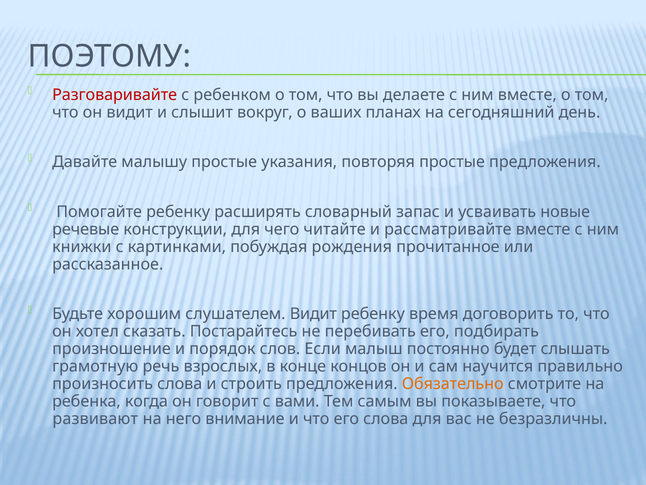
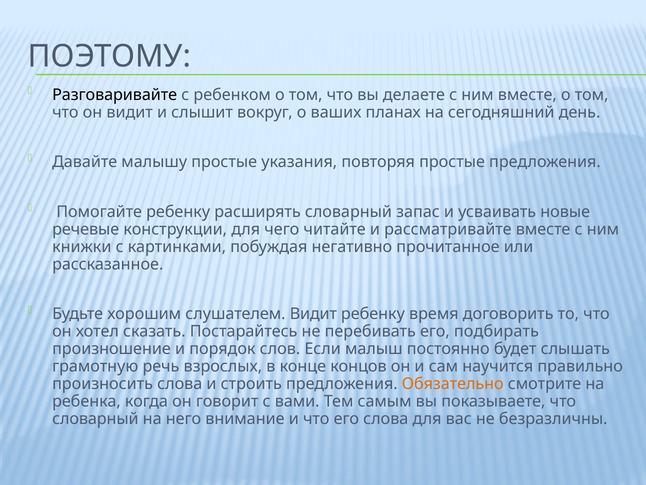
Разговаривайте colour: red -> black (115, 95)
рождения: рождения -> негативно (352, 247)
развивают: развивают -> словарный (95, 418)
